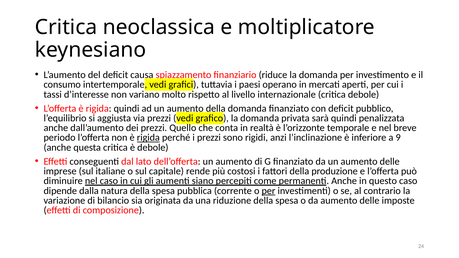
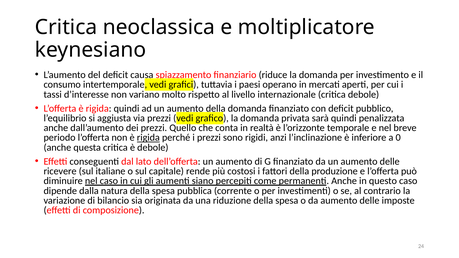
9: 9 -> 0 (398, 138)
imprese: imprese -> ricevere (60, 171)
per underline: present -> none (268, 191)
